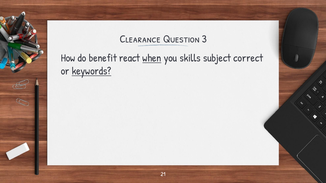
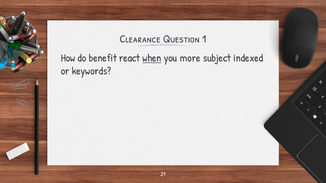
3: 3 -> 1 (204, 39)
skills: skills -> more (190, 58)
correct: correct -> indexed (248, 58)
keywords underline: present -> none (92, 71)
